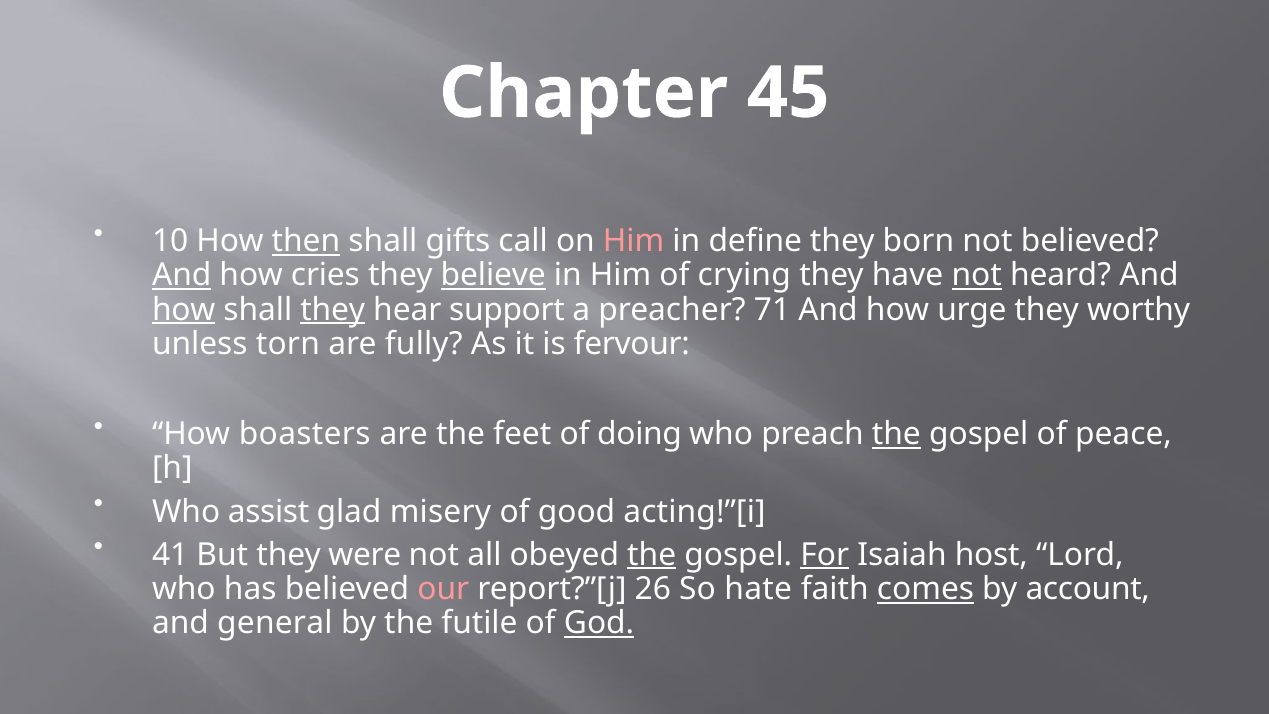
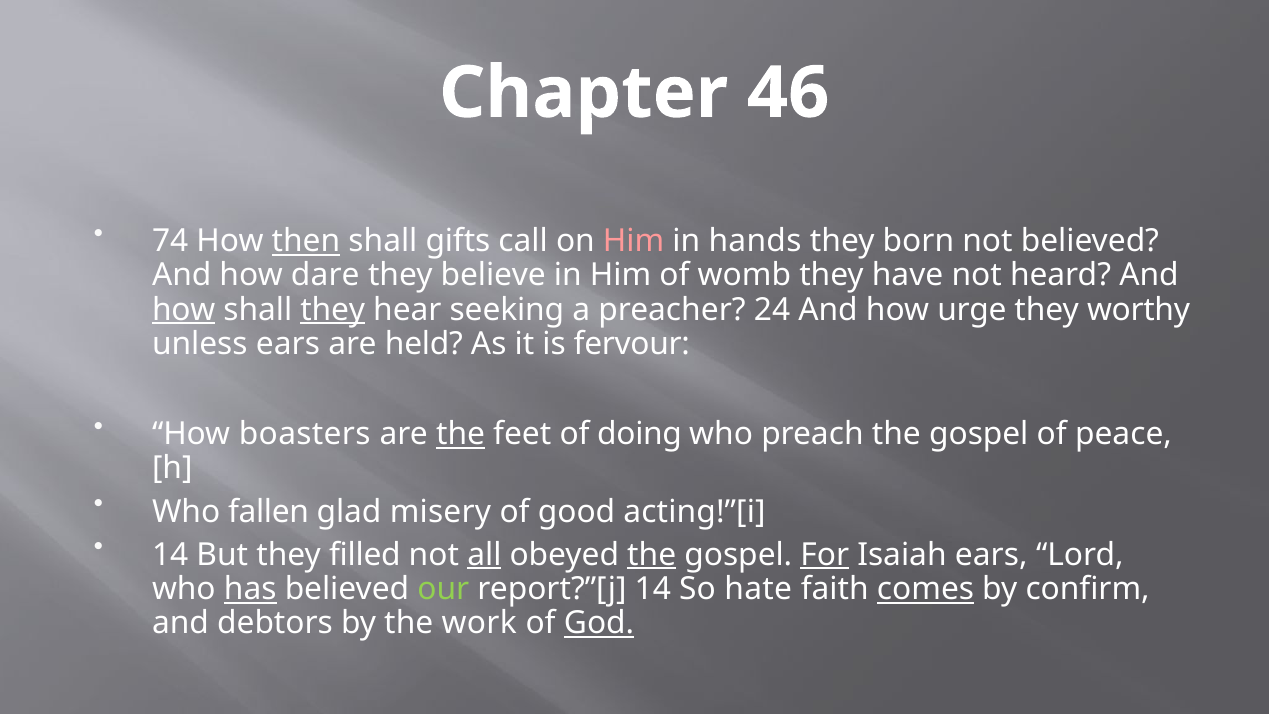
45: 45 -> 46 (788, 93)
10: 10 -> 74 (170, 241)
define: define -> hands (755, 241)
And underline: present -> none (182, 275)
cries: cries -> dare (325, 275)
believe underline: present -> none (493, 275)
crying: crying -> womb (744, 275)
not underline: present -> none (977, 275)
support: support -> seeking (507, 310)
71: 71 -> 24 (772, 310)
unless torn: torn -> ears (288, 344)
fully: fully -> held (424, 344)
the underline: none -> present (461, 434)
the underline: present -> none (896, 434)
assist: assist -> fallen (269, 511)
41: 41 -> 14 (170, 555)
were: were -> filled (365, 555)
all underline: none -> present (484, 555)
Isaiah host: host -> ears (991, 555)
has underline: none -> present (250, 589)
our colour: pink -> light green (443, 589)
report?”[j 26: 26 -> 14 (653, 589)
account: account -> confirm (1088, 589)
general: general -> debtors (275, 623)
futile: futile -> work (479, 623)
